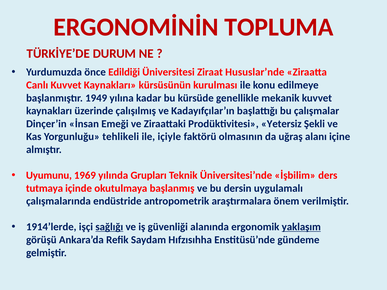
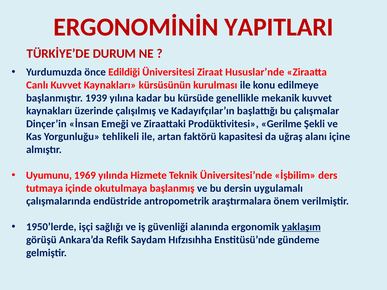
TOPLUMA: TOPLUMA -> YAPITLARI (279, 27)
1949: 1949 -> 1939 (96, 98)
Yetersiz: Yetersiz -> Gerilme (281, 124)
içiyle: içiyle -> artan (169, 137)
olmasının: olmasının -> kapasitesi (241, 137)
Grupları: Grupları -> Hizmete (149, 175)
1914’lerde: 1914’lerde -> 1950’lerde (51, 227)
sağlığı underline: present -> none (109, 227)
